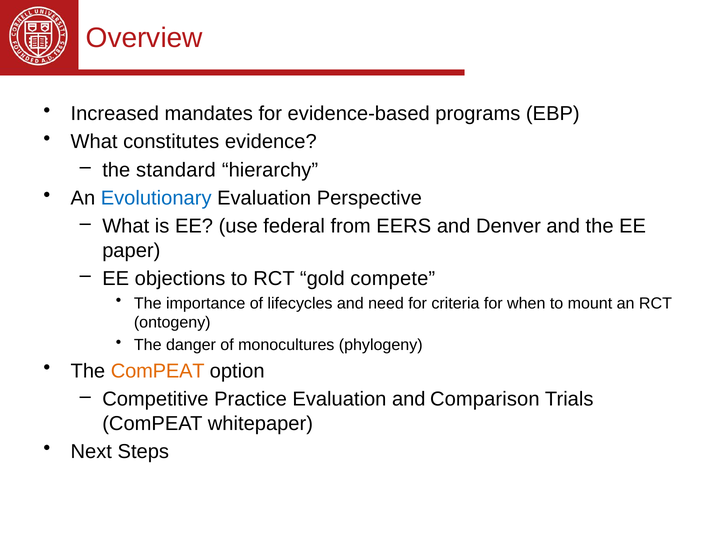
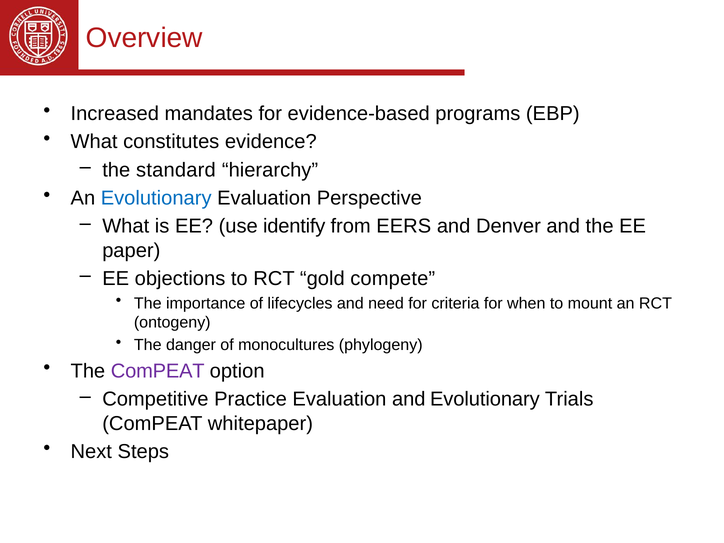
federal: federal -> identify (294, 226)
ComPEAT colour: orange -> purple (158, 371)
and Comparison: Comparison -> Evolutionary (485, 399)
